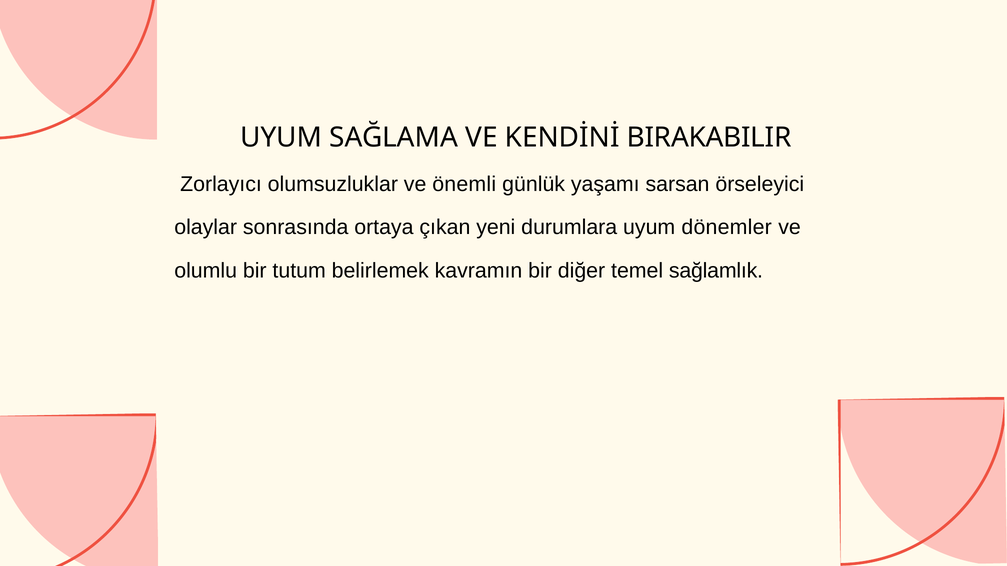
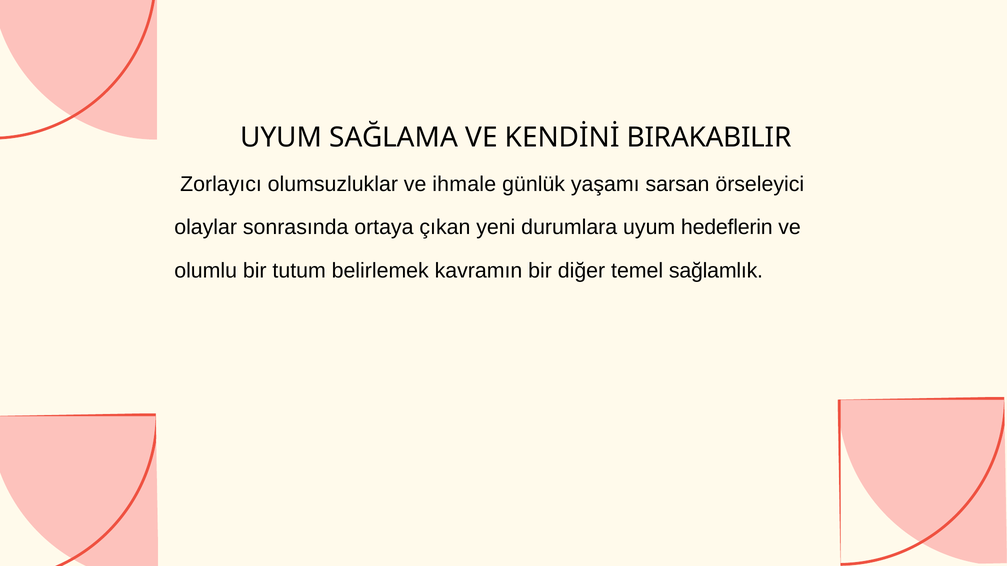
önemli: önemli -> ihmale (464, 184)
dönemler: dönemler -> hedeflerin (727, 228)
